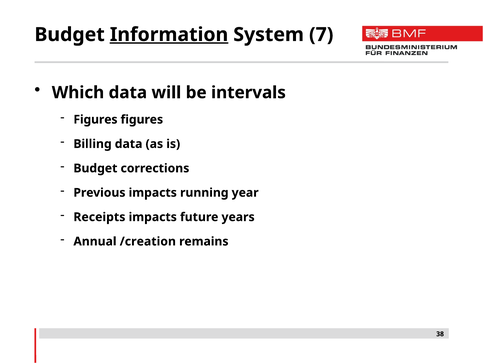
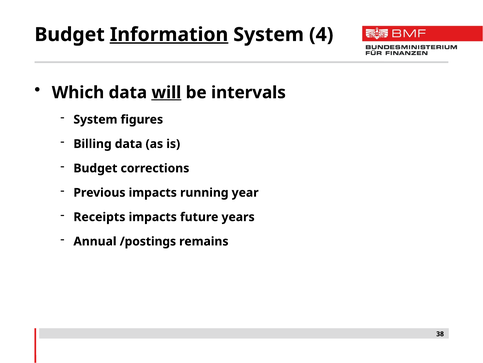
7: 7 -> 4 (321, 35)
will underline: none -> present (166, 92)
Figures: Figures -> System (95, 119)
/creation: /creation -> /postings (148, 241)
